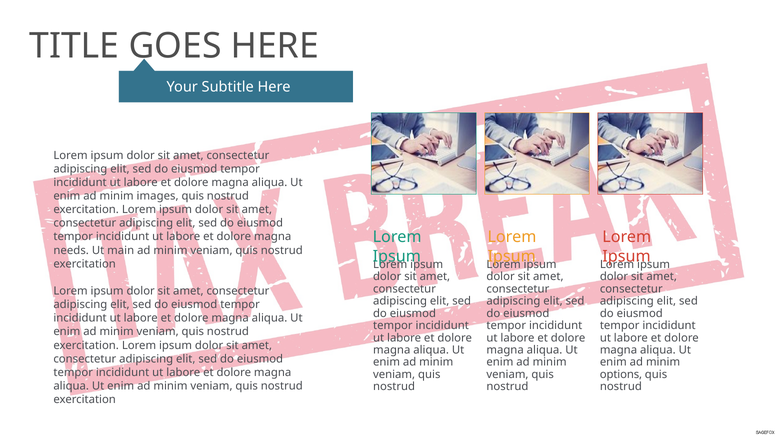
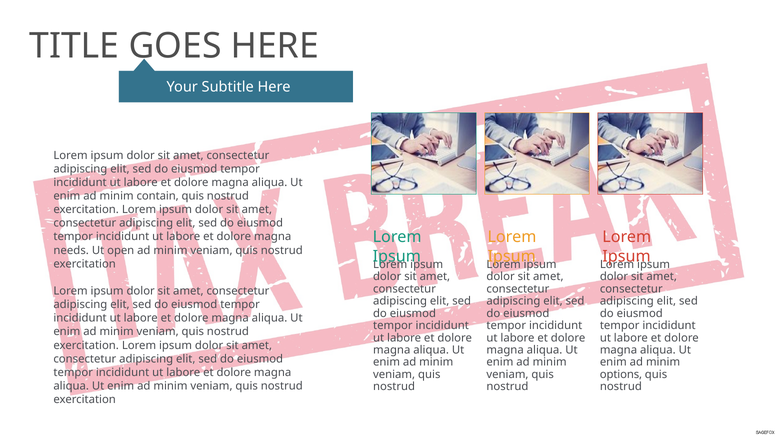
images: images -> contain (158, 196)
main: main -> open (121, 251)
